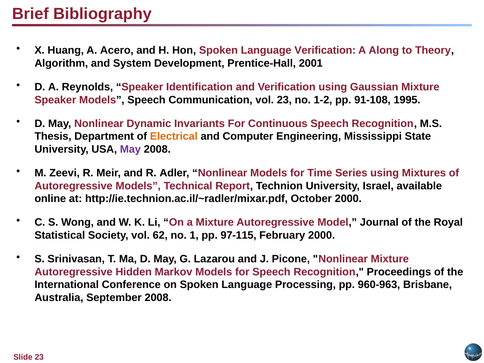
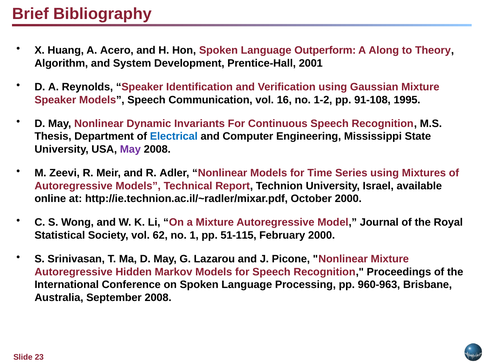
Language Verification: Verification -> Outperform (325, 50)
vol 23: 23 -> 16 (284, 100)
Electrical colour: orange -> blue (174, 136)
97‑115: 97‑115 -> 51‑115 (238, 235)
